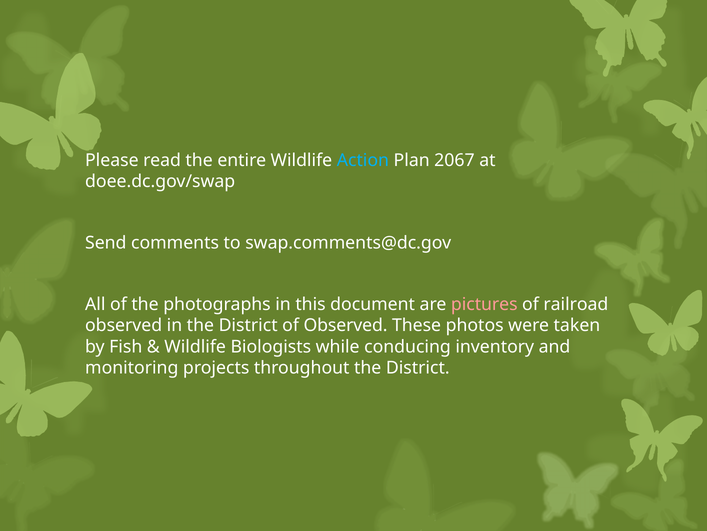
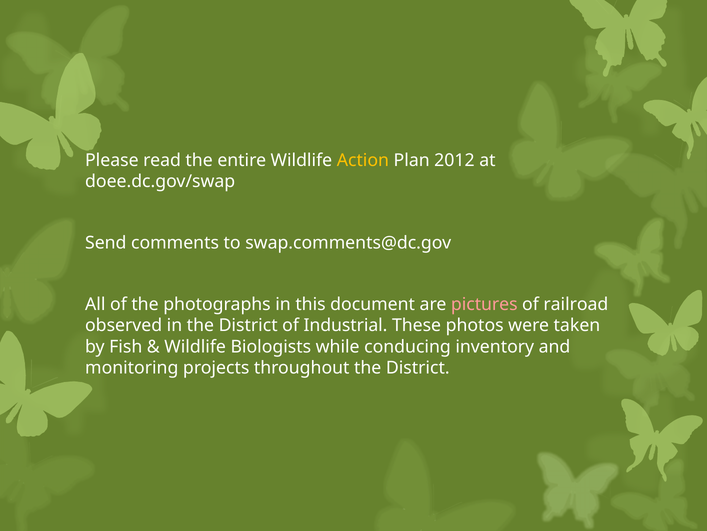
Action colour: light blue -> yellow (363, 160)
2067: 2067 -> 2012 (454, 160)
of Observed: Observed -> Industrial (345, 325)
